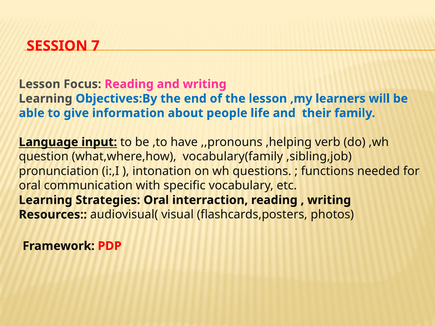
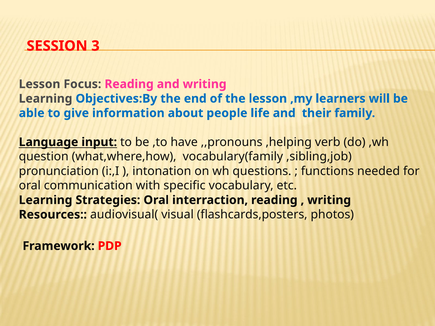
7: 7 -> 3 (95, 46)
